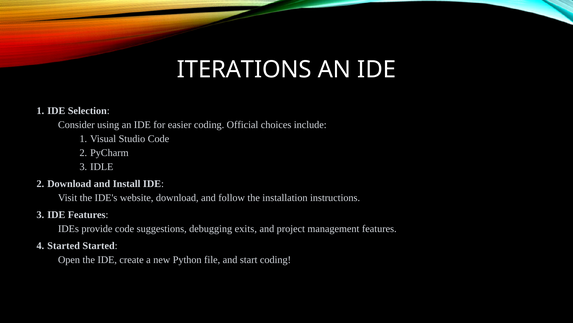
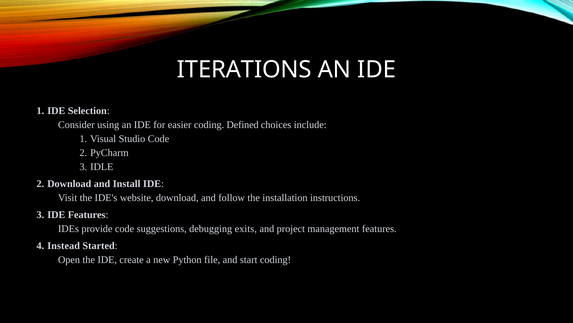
Official: Official -> Defined (243, 125)
Started: Started -> Instead (64, 245)
